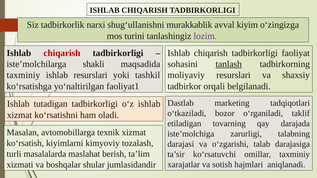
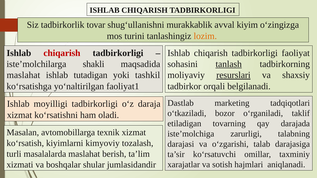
narxi: narxi -> tovar (96, 25)
lozim colour: purple -> orange (205, 36)
taxminiy: taxminiy -> maslahat (23, 75)
ishlab resurslari: resurslari -> tutadigan (91, 75)
resurslari underline: none -> present (233, 75)
tutadigan: tutadigan -> moyilligi (51, 104)
o‘z ishlab: ishlab -> daraja (149, 104)
